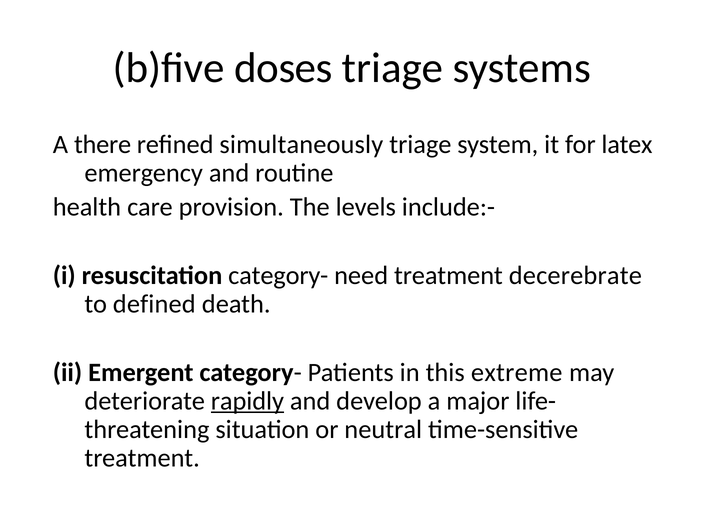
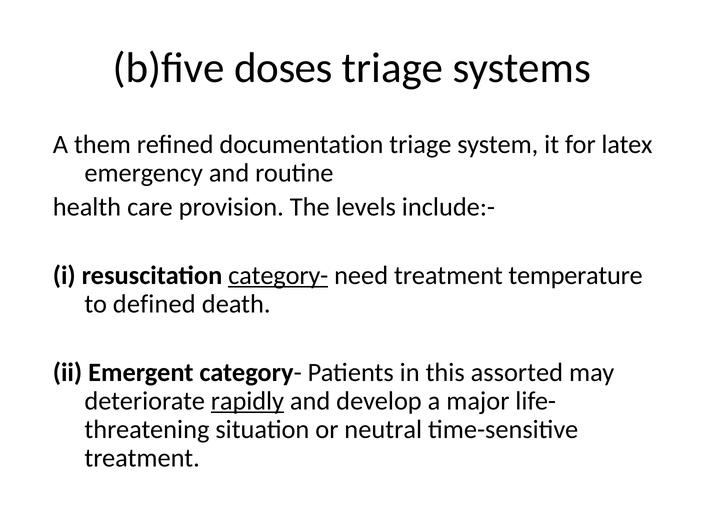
there: there -> them (102, 144)
simultaneously: simultaneously -> documentation (301, 144)
category- underline: none -> present (278, 275)
decerebrate: decerebrate -> temperature (576, 275)
extreme: extreme -> assorted (517, 372)
